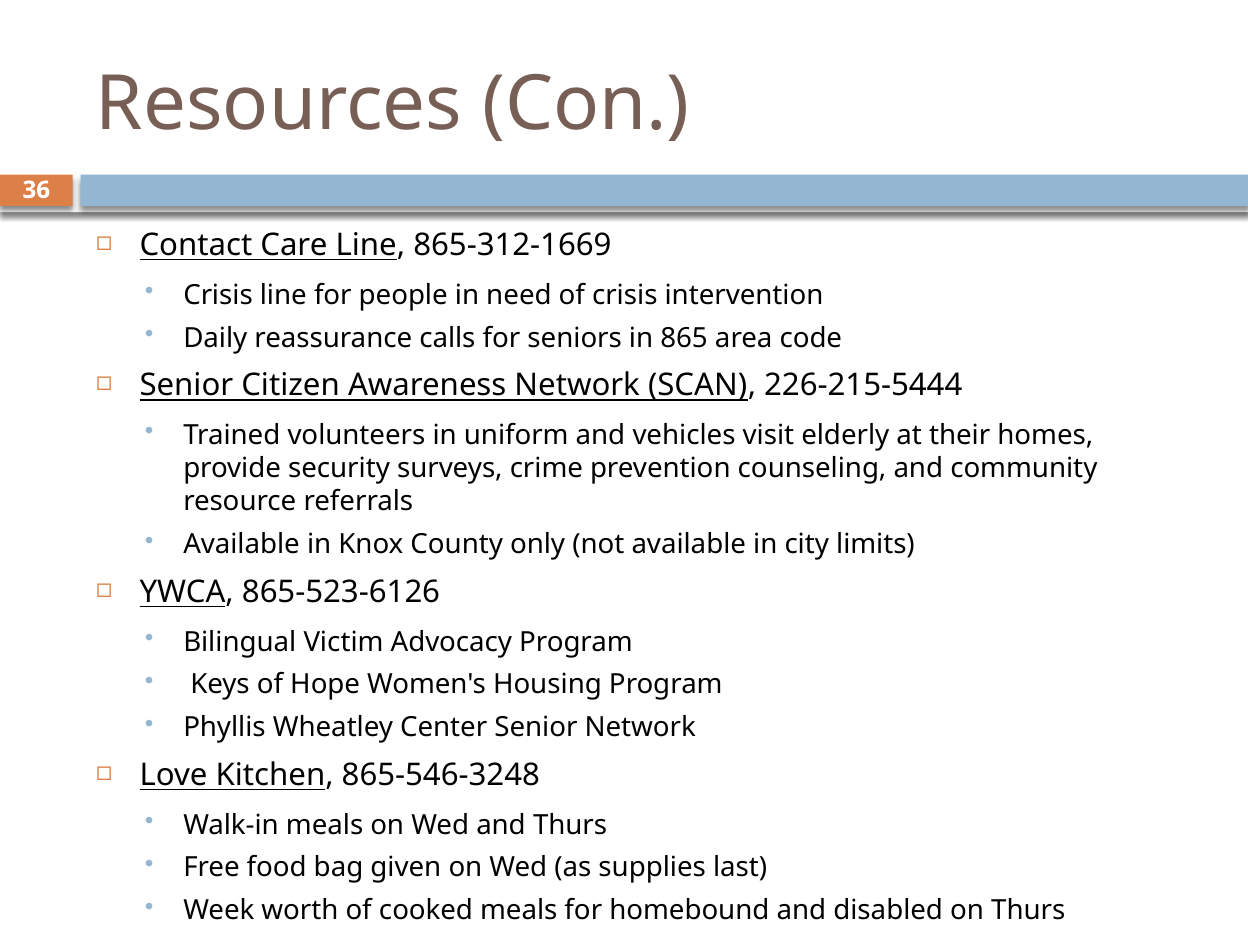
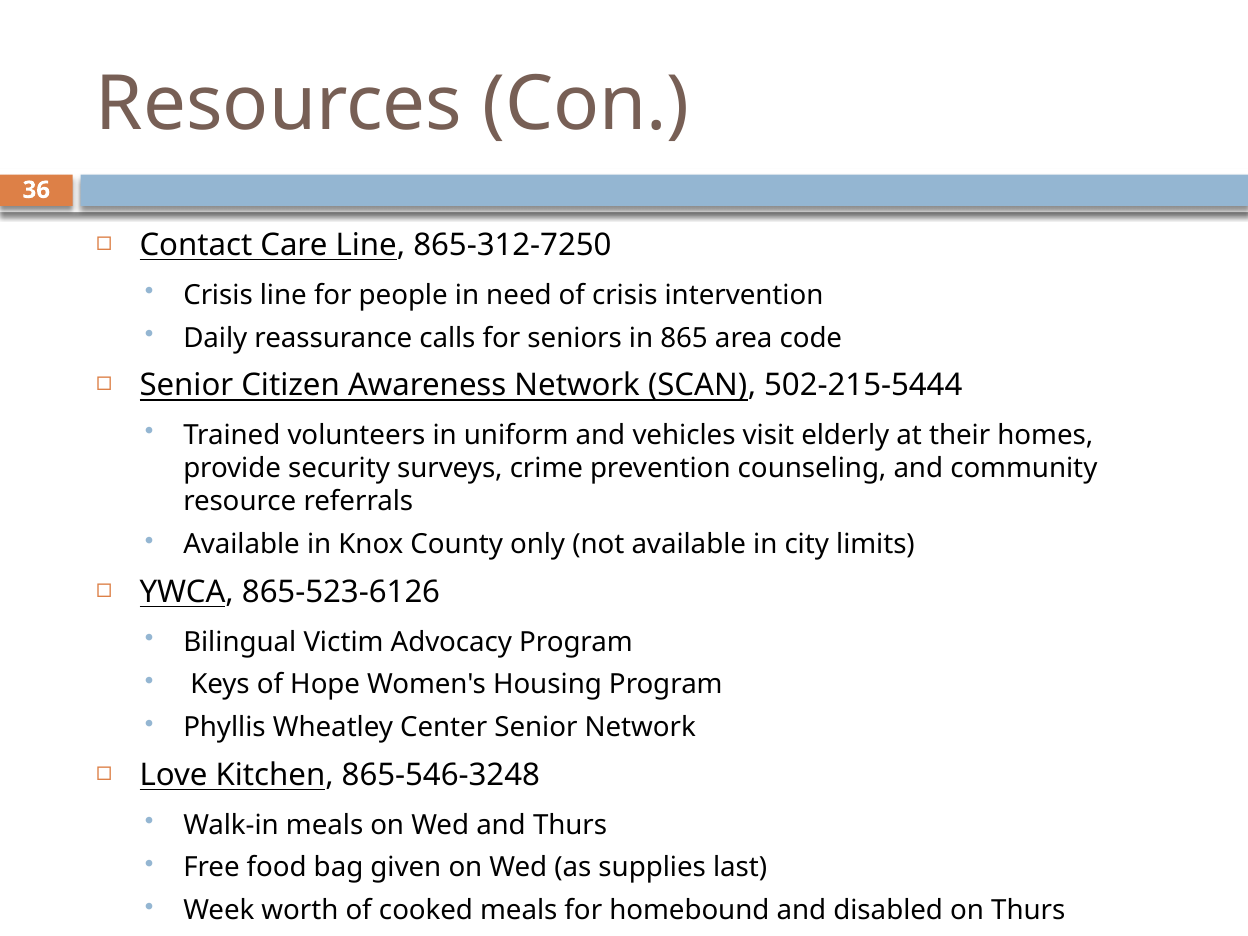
865-312-1669: 865-312-1669 -> 865-312-7250 (512, 245)
226-215-5444: 226-215-5444 -> 502-215-5444 (863, 386)
